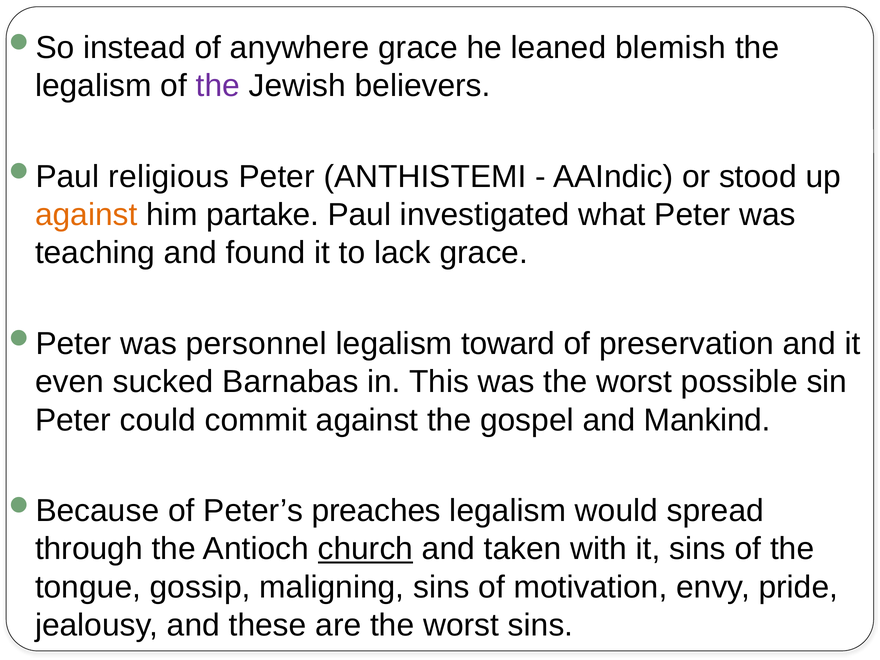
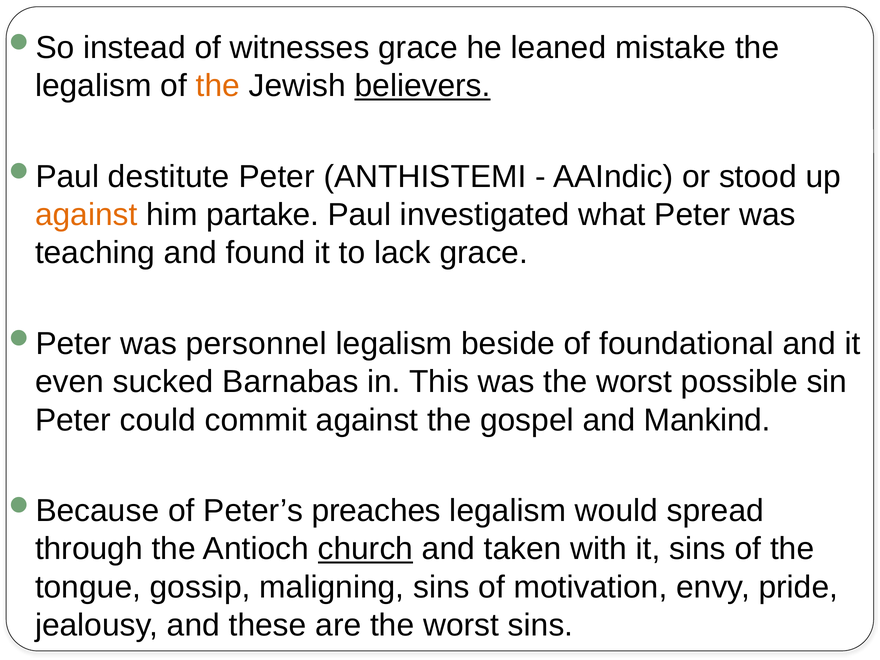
anywhere: anywhere -> witnesses (300, 48)
blemish: blemish -> mistake (671, 48)
the colour: purple -> orange (218, 86)
believers underline: none -> present (423, 86)
religious: religious -> destitute (169, 177)
toward: toward -> beside (508, 344)
preservation: preservation -> foundational (686, 344)
